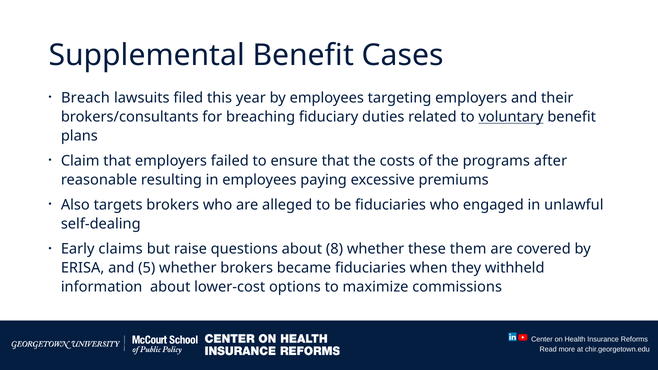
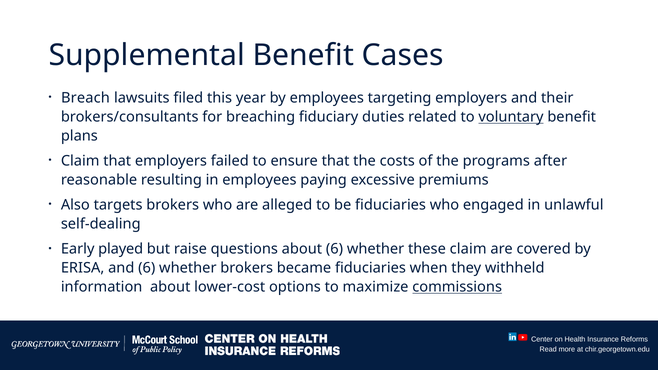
claims: claims -> played (121, 249)
about 8: 8 -> 6 (334, 249)
these them: them -> claim (468, 249)
and 5: 5 -> 6 (147, 268)
commissions underline: none -> present (457, 287)
